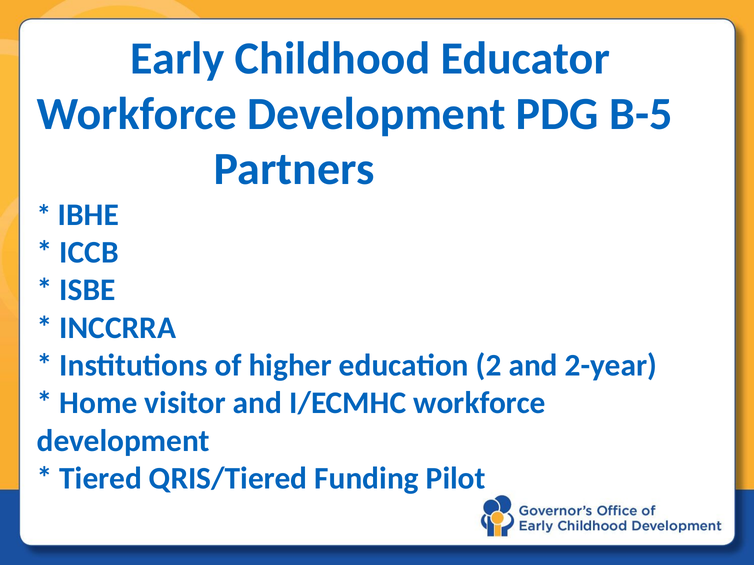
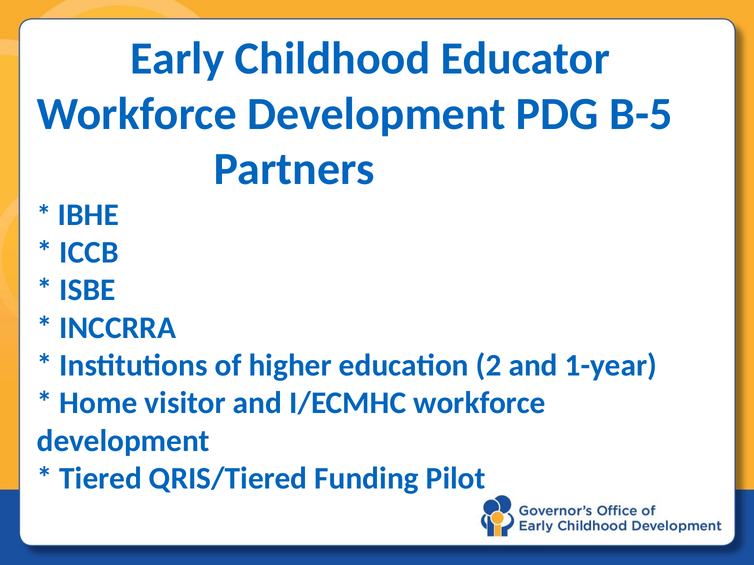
2-year: 2-year -> 1-year (611, 366)
